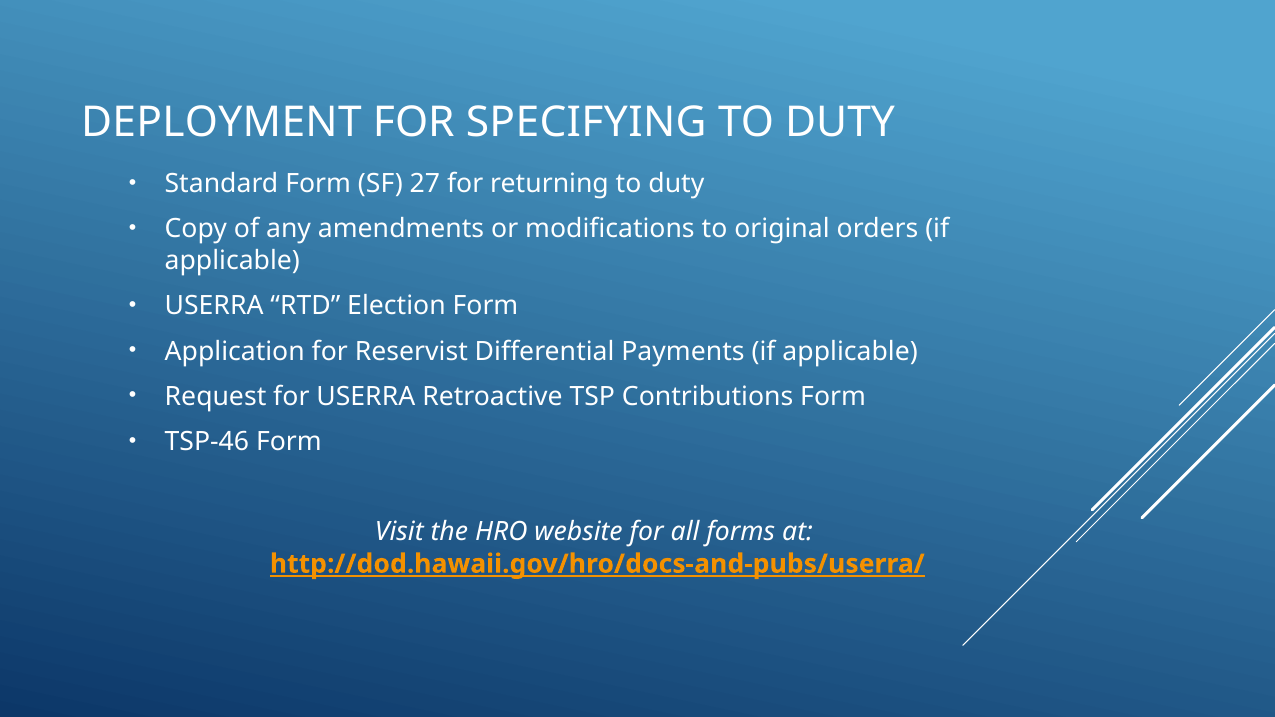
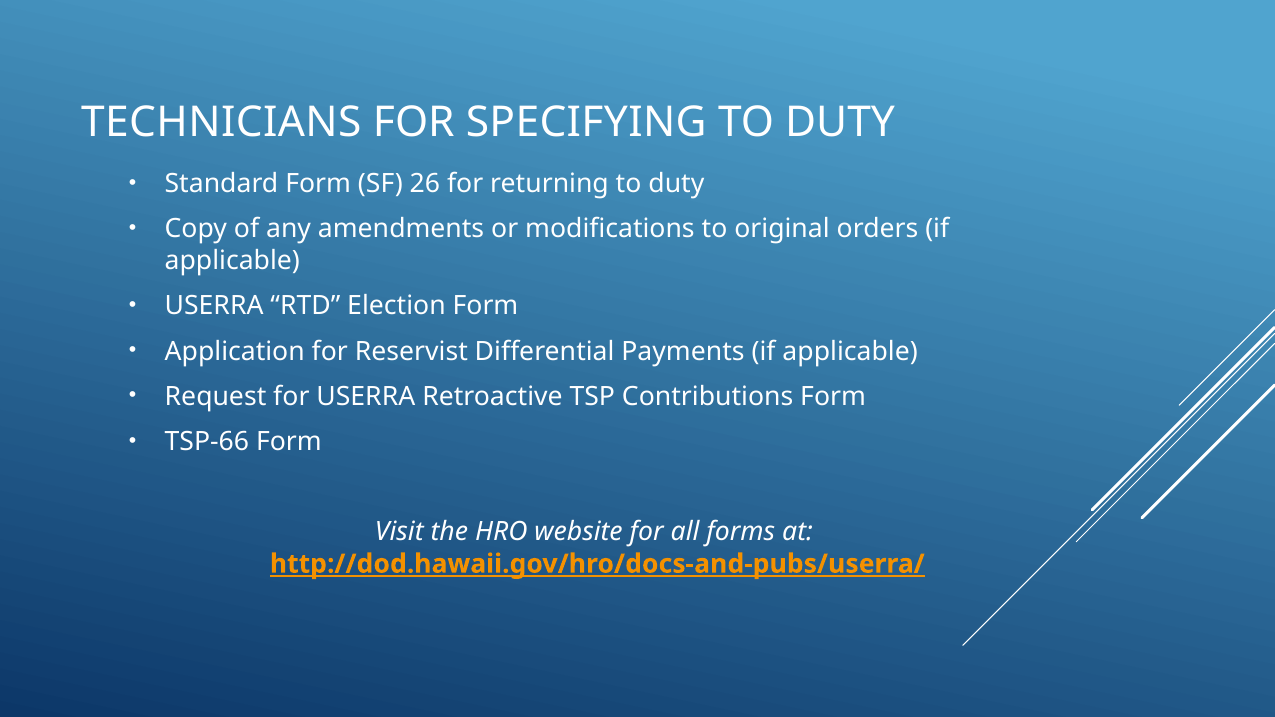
DEPLOYMENT: DEPLOYMENT -> TECHNICIANS (221, 122)
27: 27 -> 26 (425, 184)
TSP-46: TSP-46 -> TSP-66 (207, 442)
